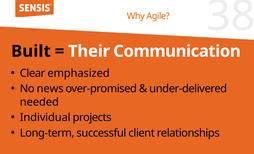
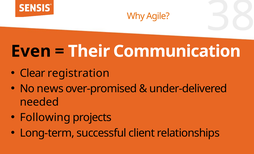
Built: Built -> Even (31, 51)
emphasized: emphasized -> registration (78, 73)
Individual: Individual -> Following (45, 118)
